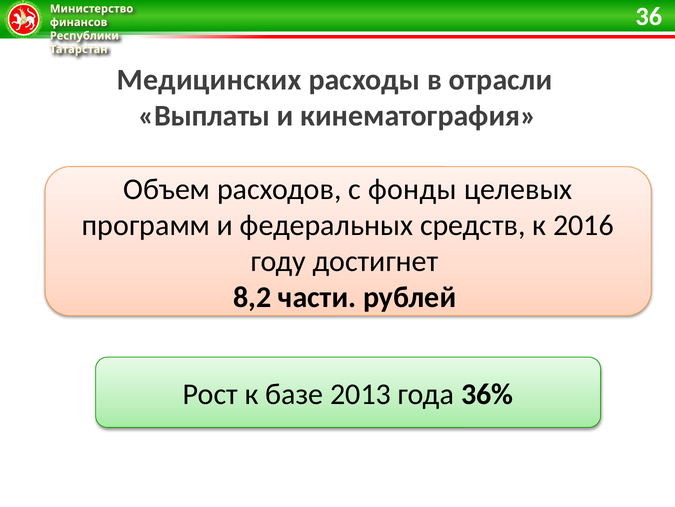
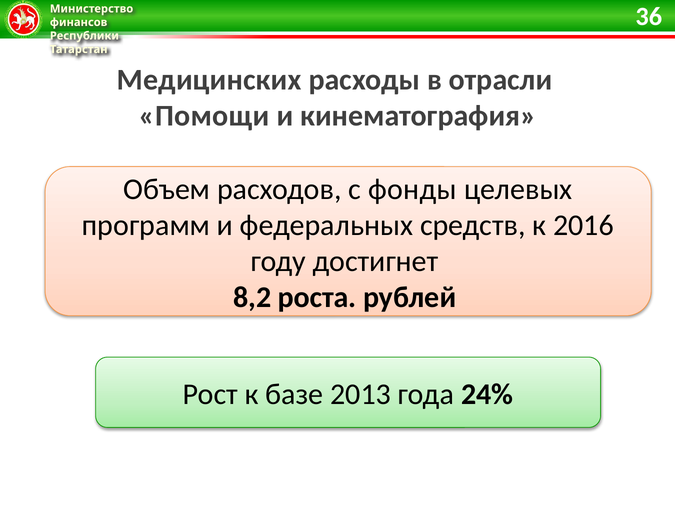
Выплаты: Выплаты -> Помощи (204, 116)
части: части -> роста (317, 297)
36%: 36% -> 24% (487, 394)
